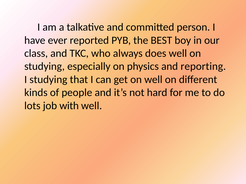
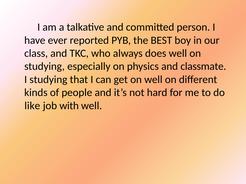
reporting: reporting -> classmate (203, 67)
lots: lots -> like (32, 106)
